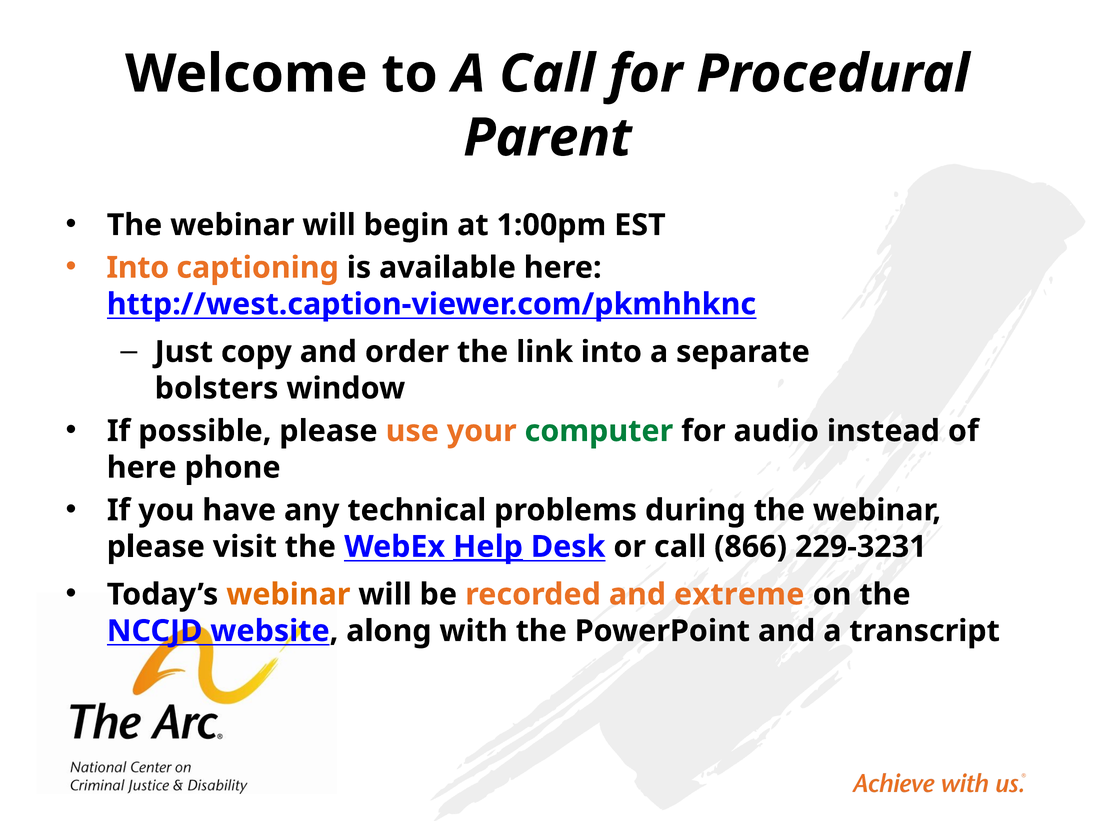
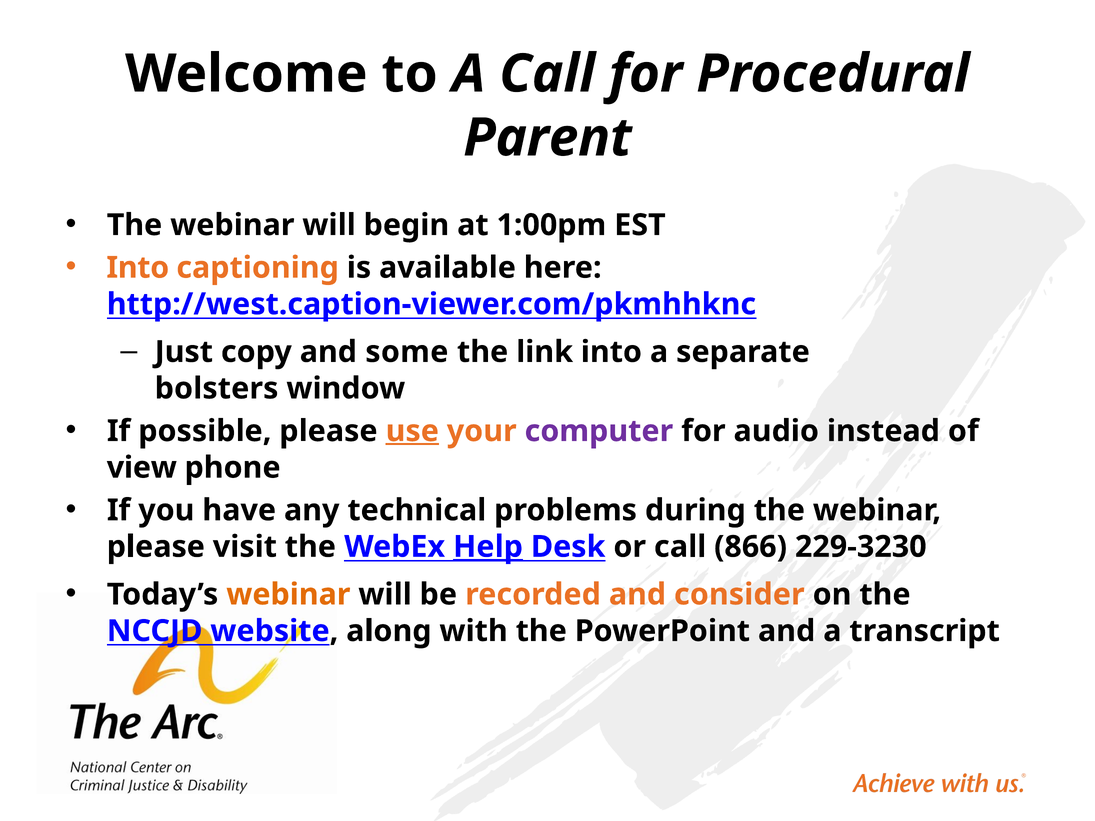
order: order -> some (407, 352)
use underline: none -> present (412, 431)
computer colour: green -> purple (599, 431)
here: here -> view (142, 468)
229-3231: 229-3231 -> 229-3230 (861, 547)
extreme: extreme -> consider (739, 595)
